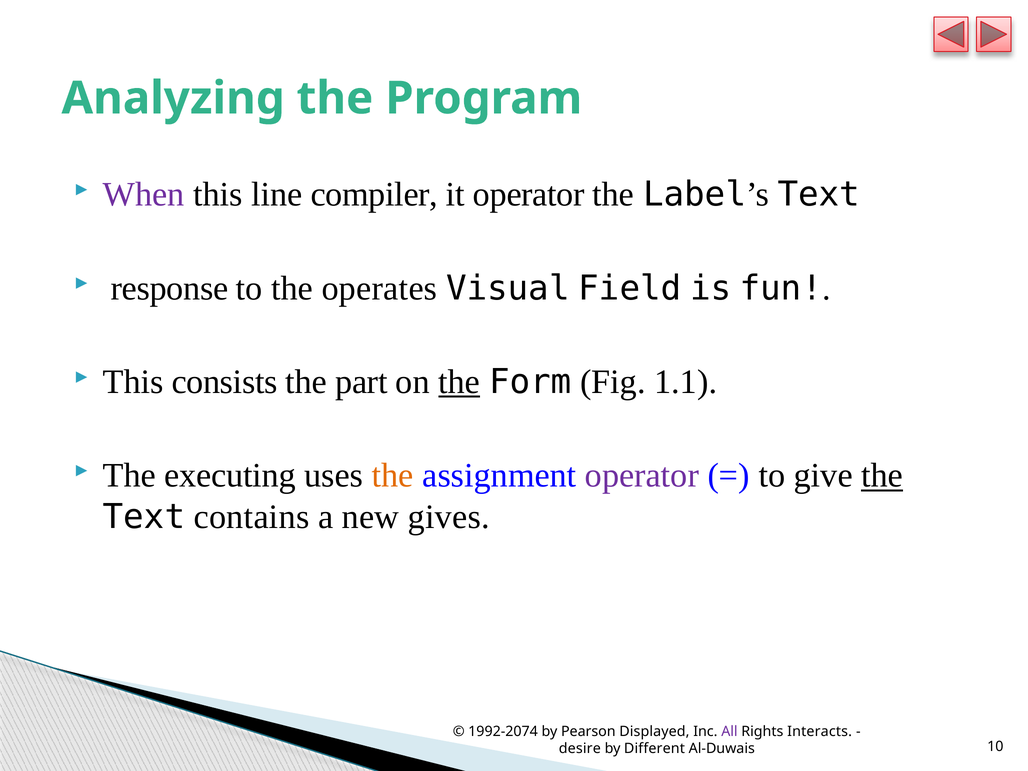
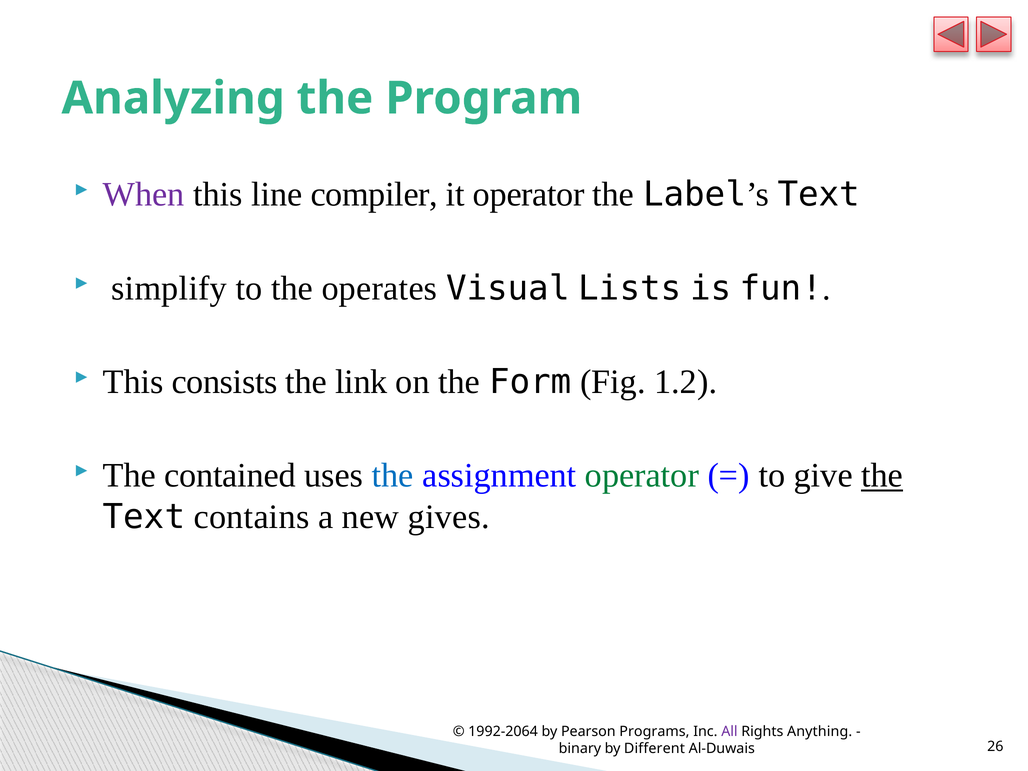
response: response -> simplify (169, 288)
Field: Field -> Lists (630, 288)
part: part -> link (361, 382)
the underline: present -> none (459, 382)
1.1: 1.1 -> 1.2 (686, 382)
executing: executing -> contained (230, 476)
the colour: orange -> blue (393, 476)
operator colour: purple -> green (642, 476)
1992-2074: 1992-2074 -> 1992-2064 (503, 732)
Displayed: Displayed -> Programs (654, 732)
Interacts: Interacts -> Anything (820, 732)
desire: desire -> binary (580, 749)
10: 10 -> 26 (995, 747)
